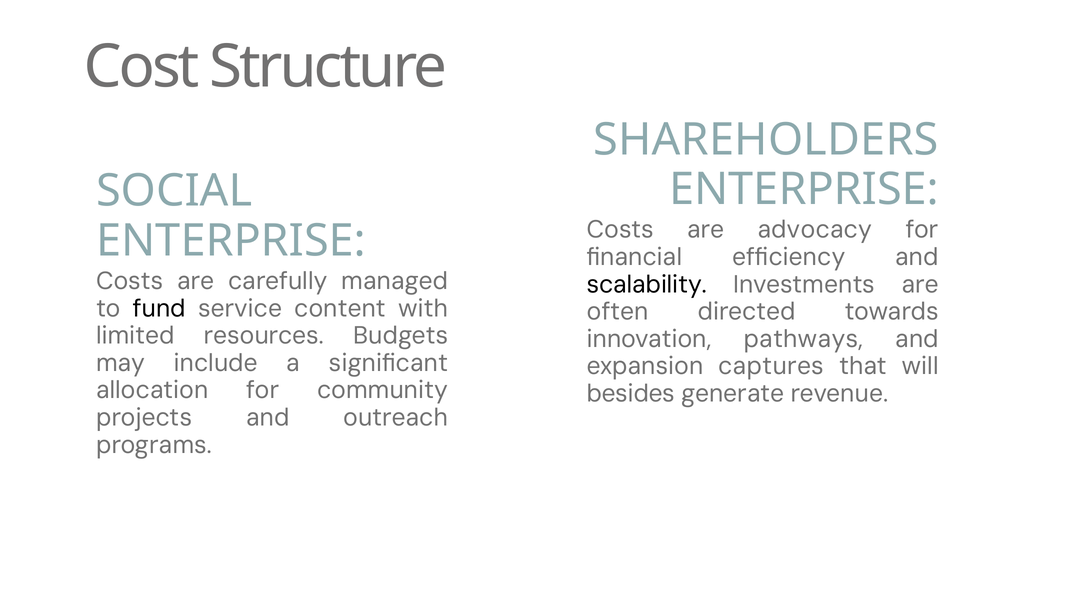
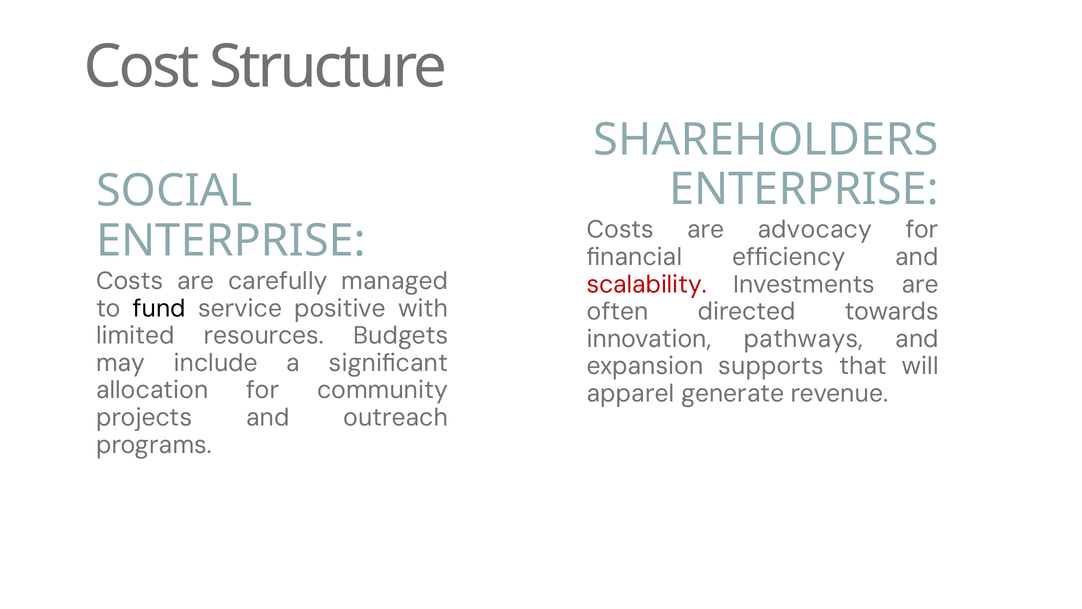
scalability colour: black -> red (647, 284)
content: content -> positive (340, 308)
captures: captures -> supports (771, 366)
besides: besides -> apparel (631, 393)
